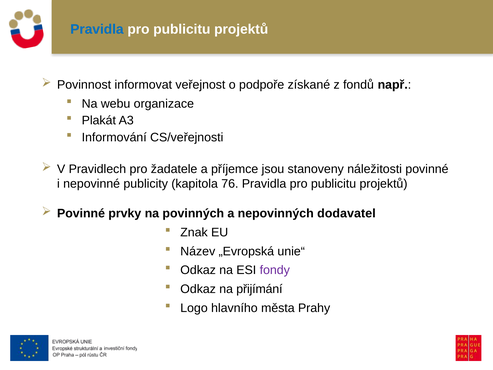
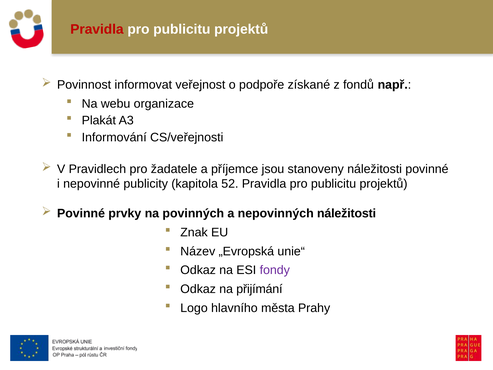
Pravidla colour: blue -> red (97, 29)
76: 76 -> 52 (230, 184)
nepovinných dodavatel: dodavatel -> náležitosti (347, 213)
